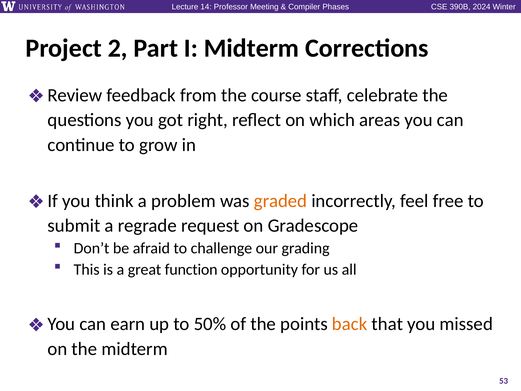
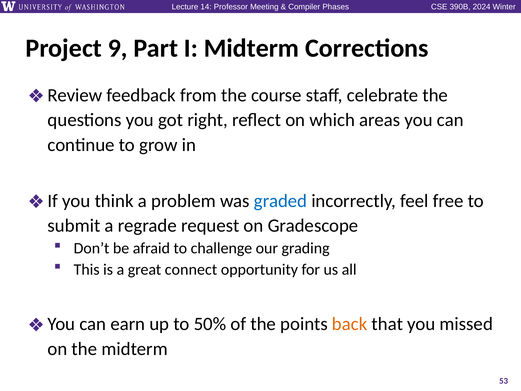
2: 2 -> 9 (118, 48)
graded colour: orange -> blue (281, 201)
function: function -> connect (191, 269)
